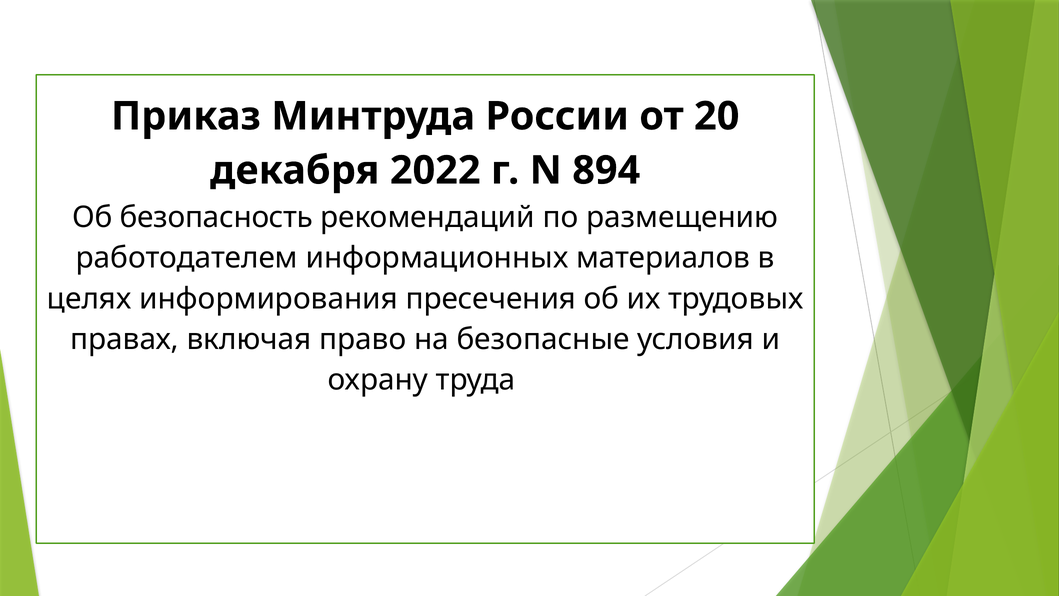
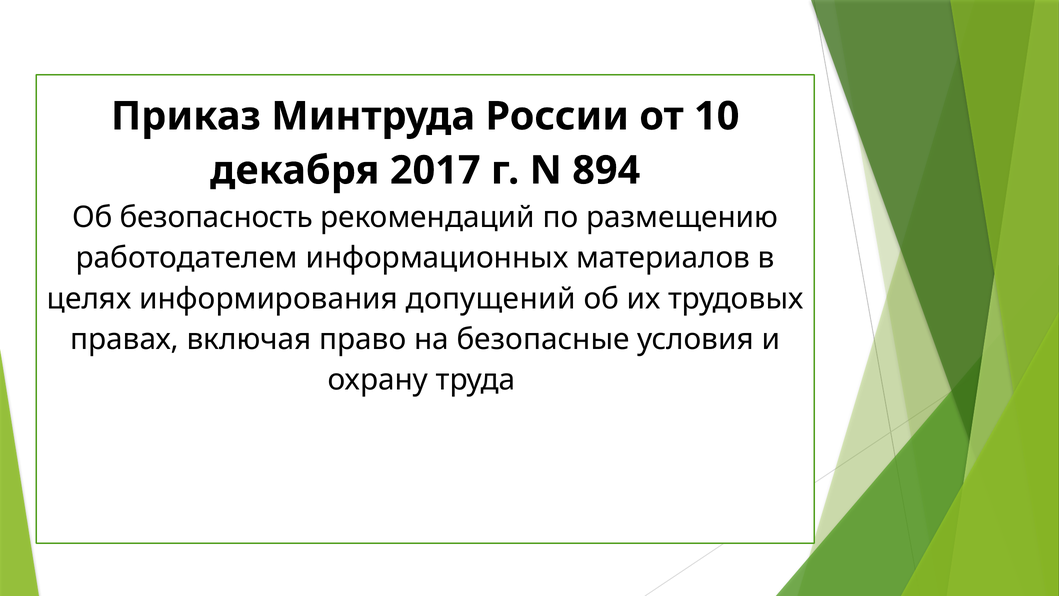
20: 20 -> 10 (717, 116)
2022: 2022 -> 2017 (435, 170)
пресечения: пресечения -> допущений (491, 299)
